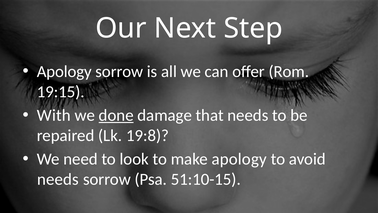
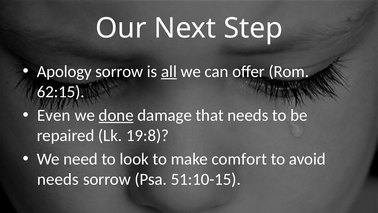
all underline: none -> present (169, 71)
19:15: 19:15 -> 62:15 (61, 92)
With: With -> Even (54, 115)
make apology: apology -> comfort (239, 159)
